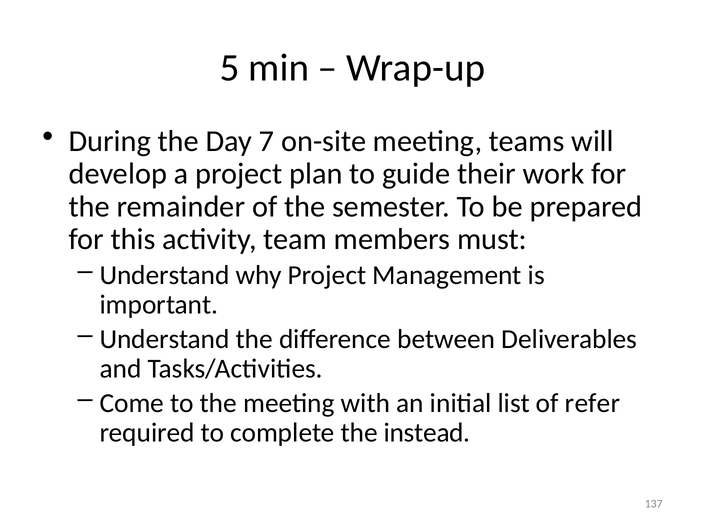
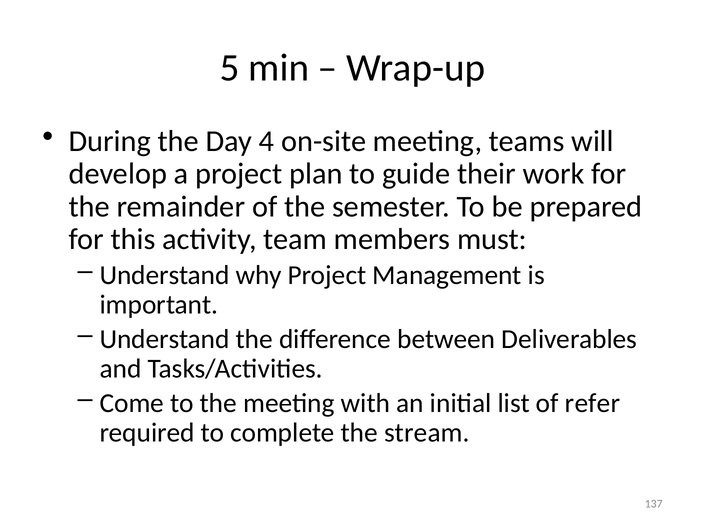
7: 7 -> 4 (267, 141)
instead: instead -> stream (427, 434)
